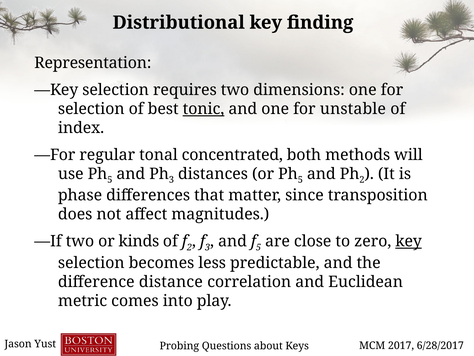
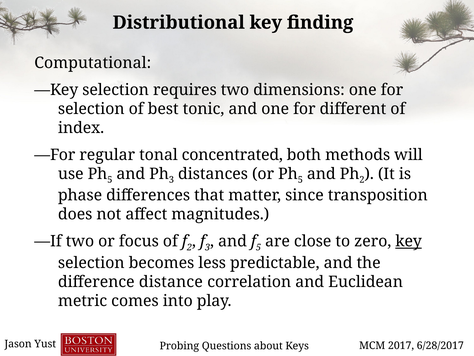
Representation: Representation -> Computational (93, 63)
tonic underline: present -> none (204, 109)
unstable: unstable -> different (353, 109)
kinds: kinds -> focus (139, 241)
